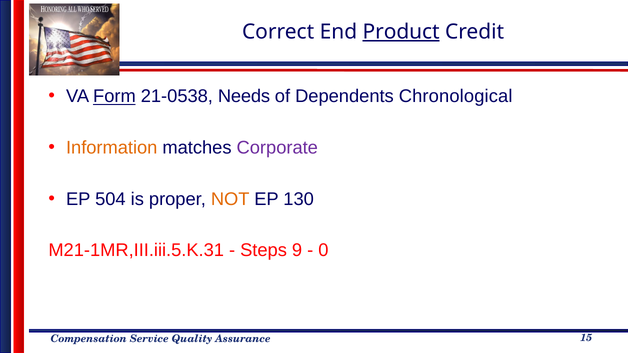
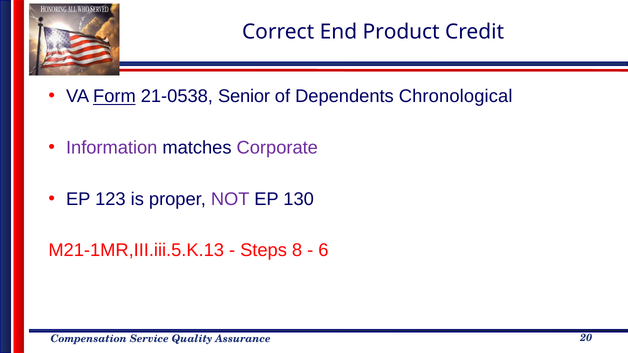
Product underline: present -> none (401, 32)
Needs: Needs -> Senior (244, 97)
Information colour: orange -> purple (112, 148)
504: 504 -> 123 (110, 199)
NOT colour: orange -> purple (230, 199)
M21-1MR,III.iii.5.K.31: M21-1MR,III.iii.5.K.31 -> M21-1MR,III.iii.5.K.13 (136, 250)
9: 9 -> 8 (297, 250)
0: 0 -> 6 (323, 250)
15: 15 -> 20 (586, 338)
